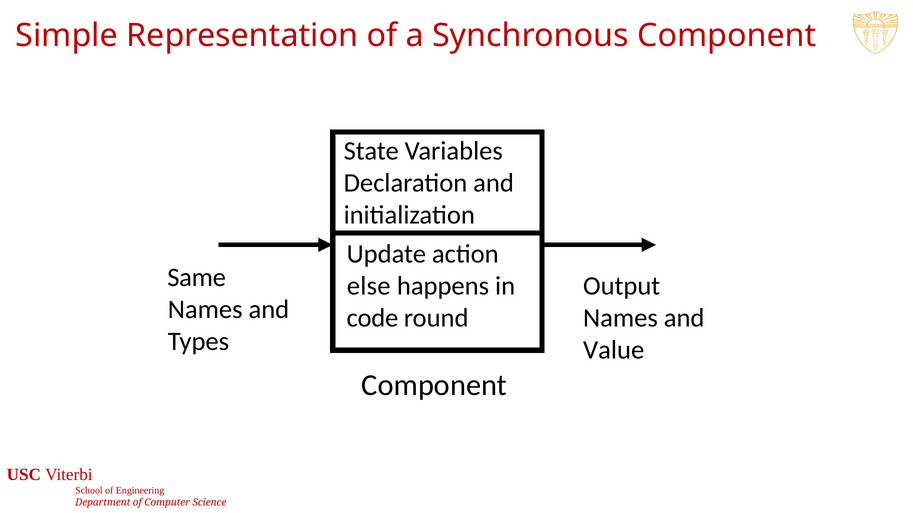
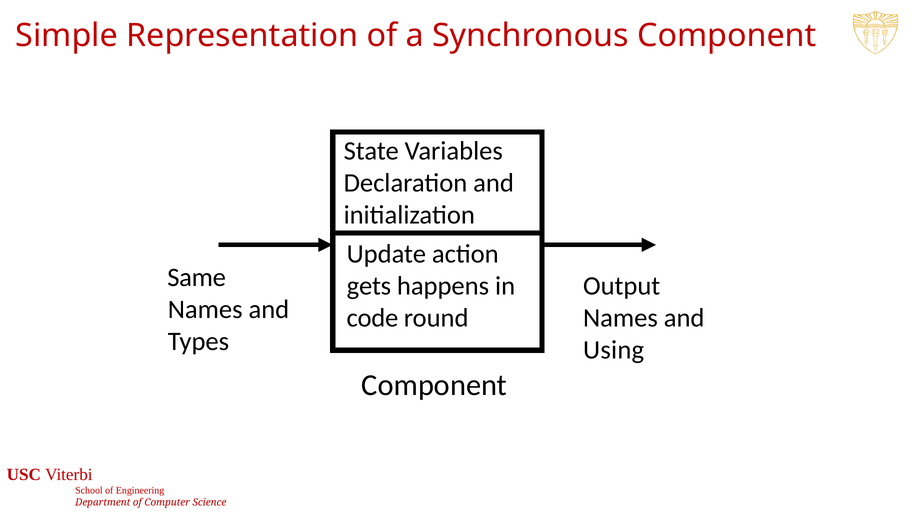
else: else -> gets (369, 286)
Value: Value -> Using (614, 350)
